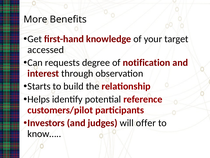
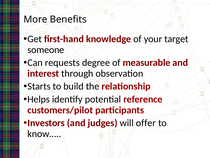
accessed: accessed -> someone (46, 50)
notification: notification -> measurable (147, 63)
